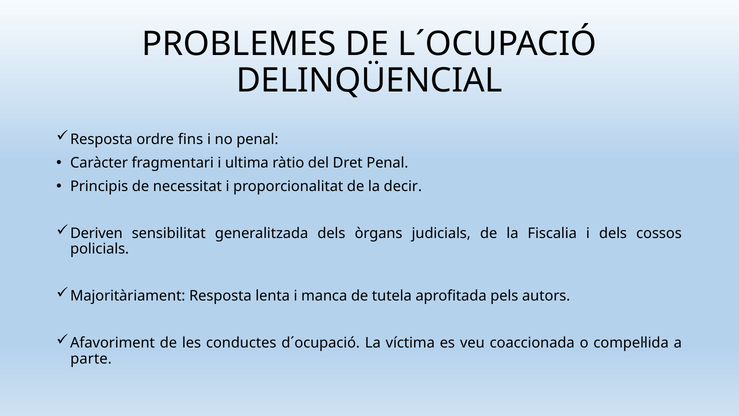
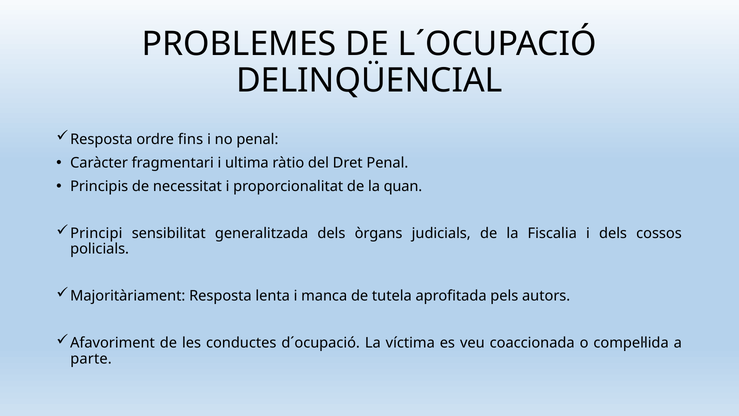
decir: decir -> quan (403, 186)
Deriven: Deriven -> Principi (96, 233)
